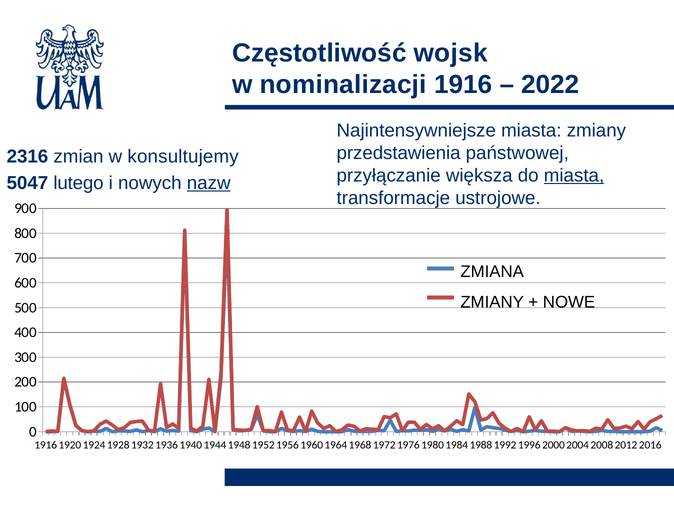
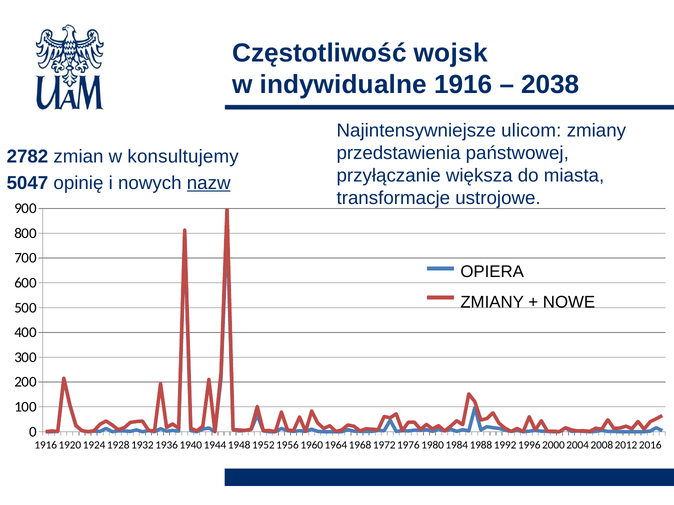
nominalizacji: nominalizacji -> indywidualne (343, 85)
2022: 2022 -> 2038 (550, 85)
Najintensywniejsze miasta: miasta -> ulicom (531, 131)
2316: 2316 -> 2782 (27, 157)
miasta underline: present -> none (574, 176)
lutego: lutego -> opinię (78, 183)
ZMIANA: ZMIANA -> OPIERA (492, 272)
